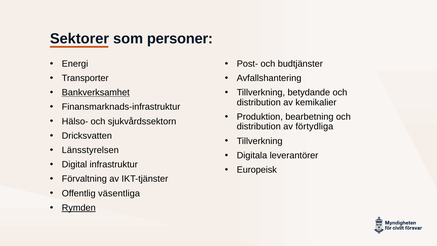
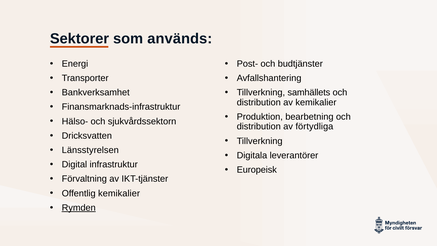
personer: personer -> används (180, 39)
Bankverksamhet underline: present -> none (96, 92)
betydande: betydande -> samhällets (309, 92)
Offentlig väsentliga: väsentliga -> kemikalier (119, 193)
